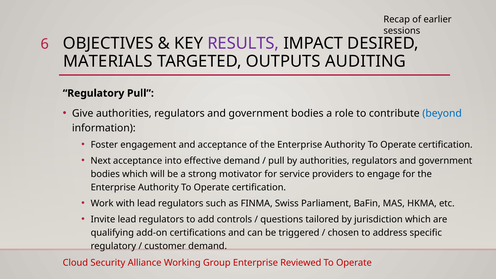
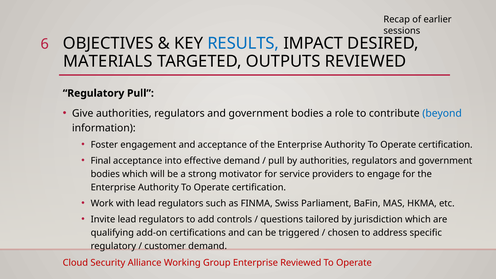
RESULTS colour: purple -> blue (243, 43)
OUTPUTS AUDITING: AUDITING -> REVIEWED (366, 61)
Next: Next -> Final (101, 161)
